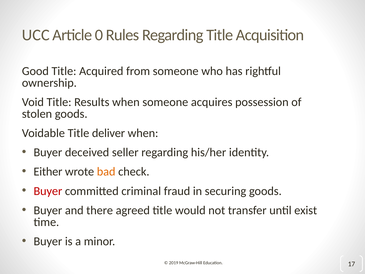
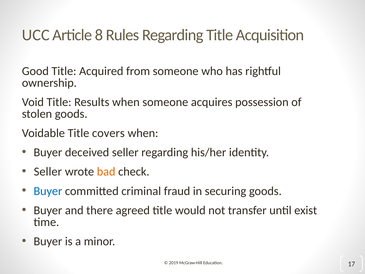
0: 0 -> 8 (99, 35)
deliver: deliver -> covers (108, 133)
Either: Either -> Seller (48, 172)
Buyer colour: red -> blue (48, 191)
